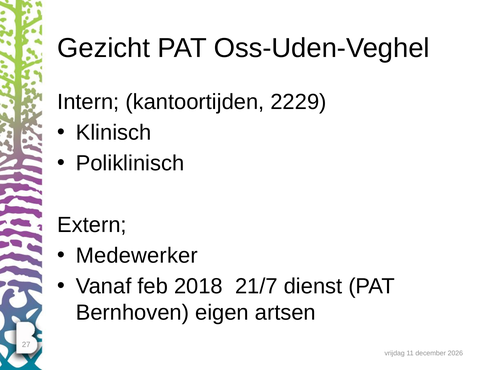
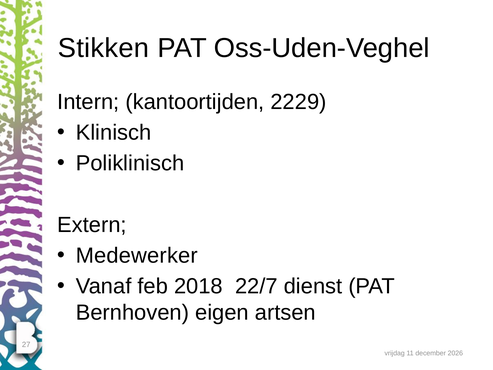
Gezicht: Gezicht -> Stikken (104, 48)
21/7: 21/7 -> 22/7 (256, 286)
